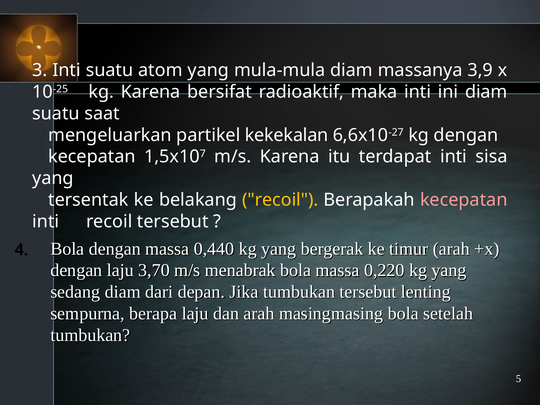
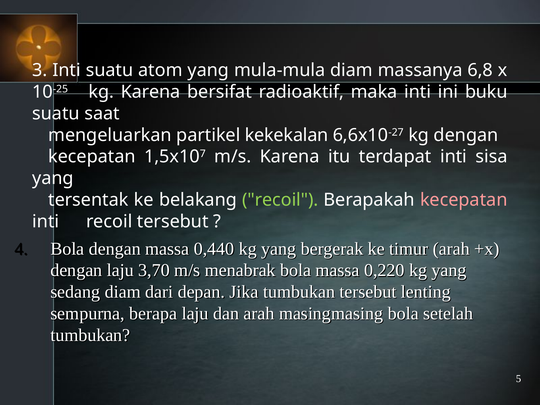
3,9: 3,9 -> 6,8 (480, 70)
ini diam: diam -> buku (486, 92)
recoil colour: yellow -> light green (280, 200)
